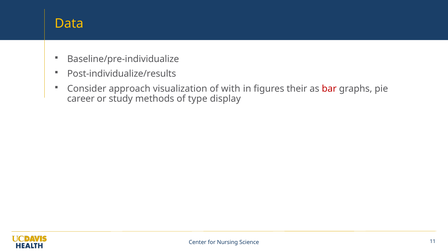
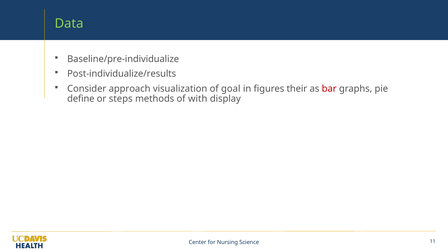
Data colour: yellow -> light green (69, 24)
with: with -> goal (231, 89)
career: career -> define (81, 99)
study: study -> steps (121, 99)
type: type -> with (198, 99)
